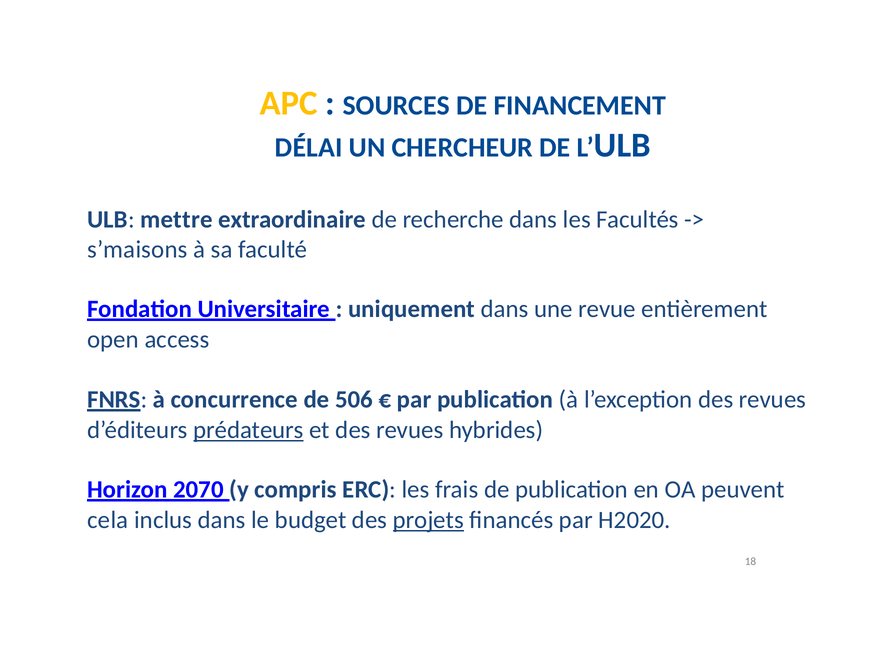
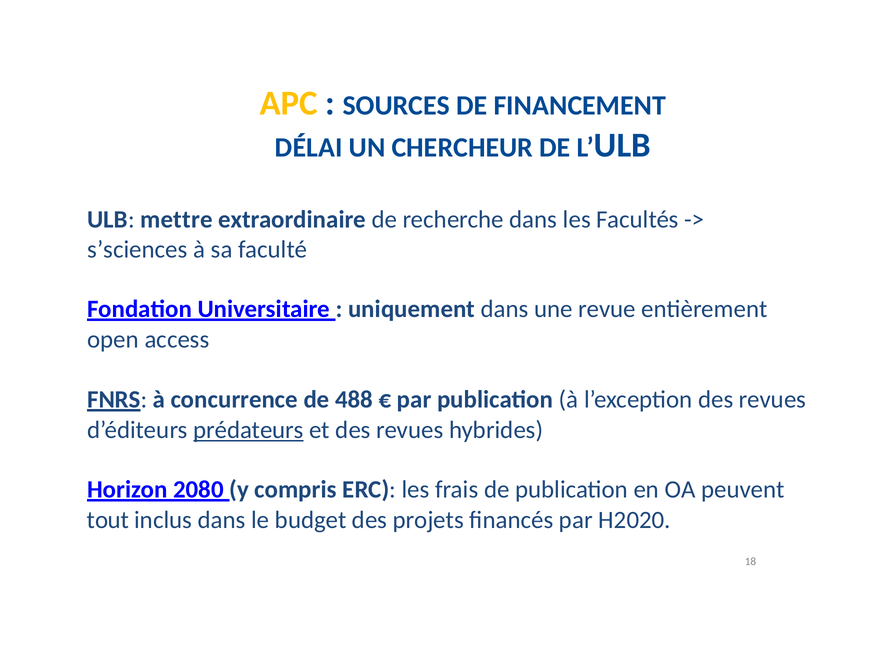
s’maisons: s’maisons -> s’sciences (137, 249)
506: 506 -> 488 (354, 399)
2070: 2070 -> 2080 (198, 490)
cela: cela -> tout (108, 520)
projets underline: present -> none (428, 520)
